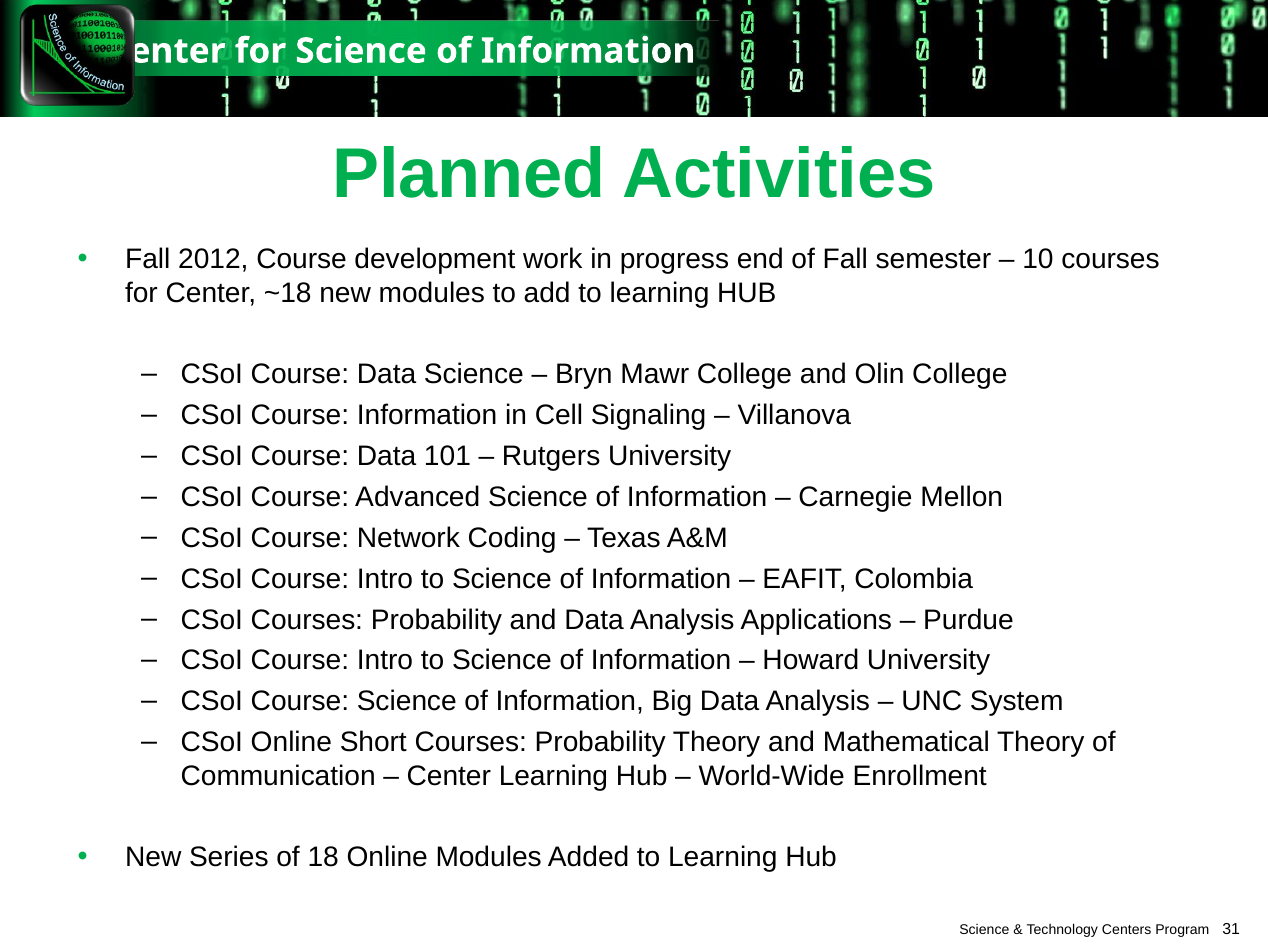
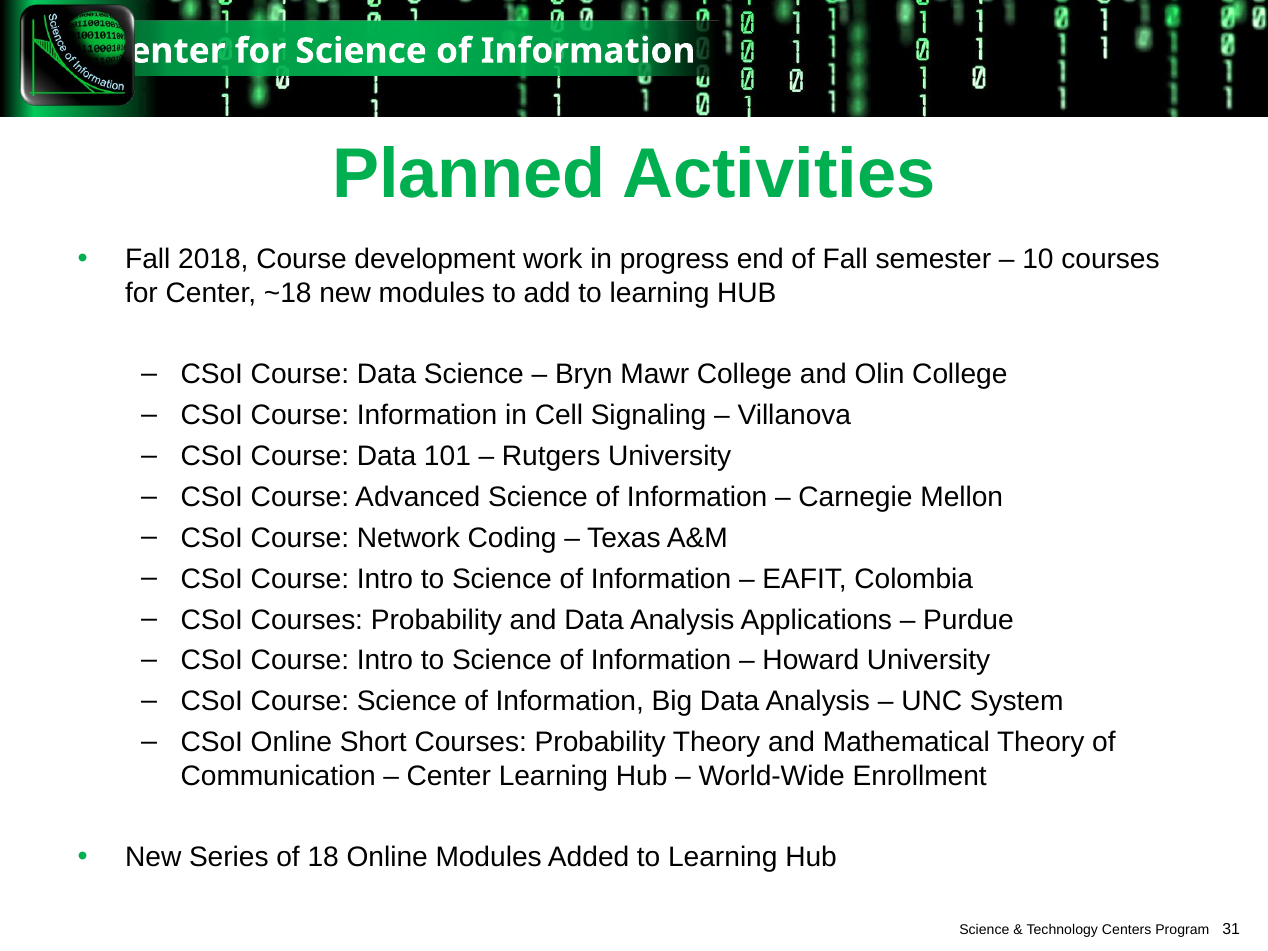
2012: 2012 -> 2018 (213, 259)
